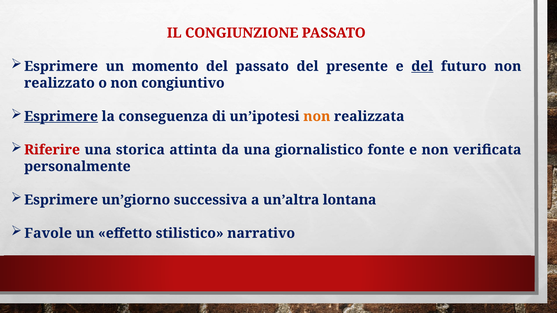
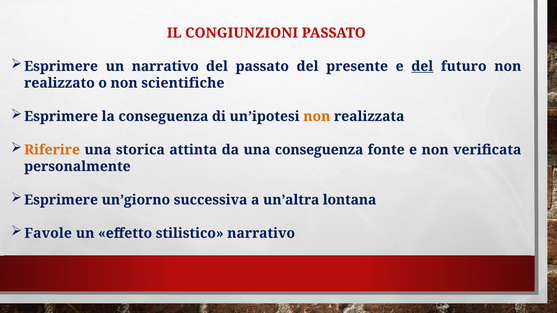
CONGIUNZIONE: CONGIUNZIONE -> CONGIUNZIONI (242, 33)
un momento: momento -> narrativo (165, 66)
congiuntivo: congiuntivo -> scientifiche (183, 83)
Esprimere underline: present -> none (61, 117)
Riferire colour: red -> orange (52, 150)
una giornalistico: giornalistico -> conseguenza (319, 150)
